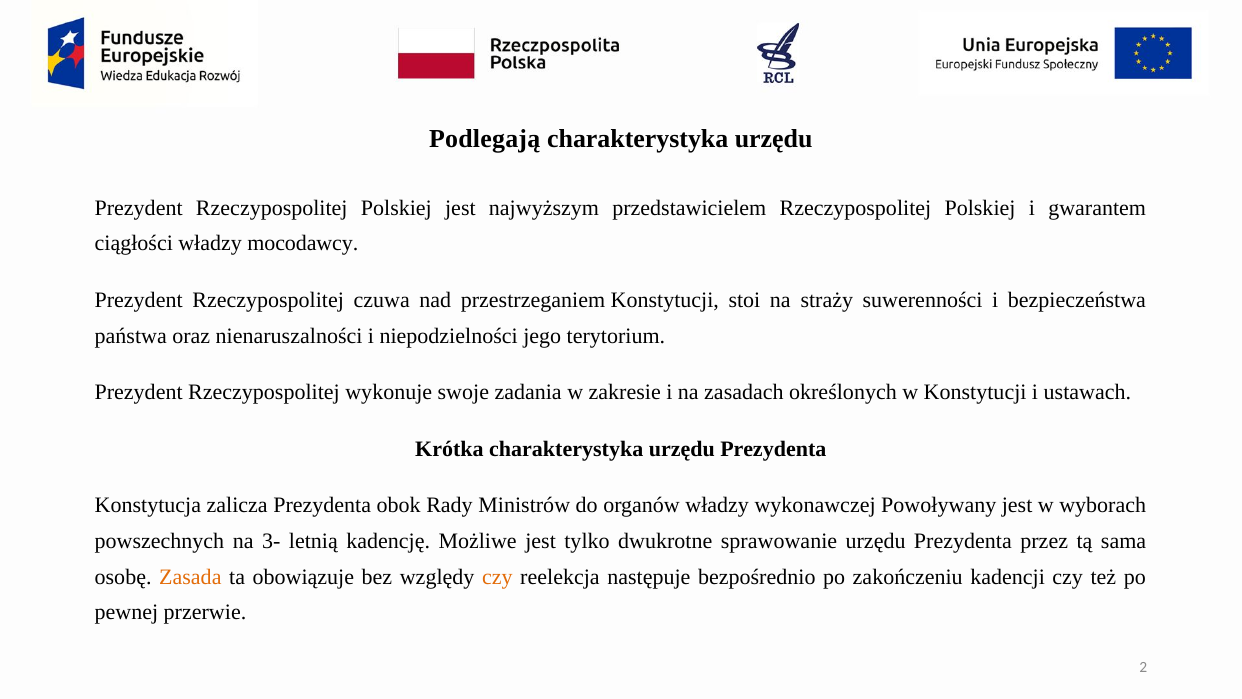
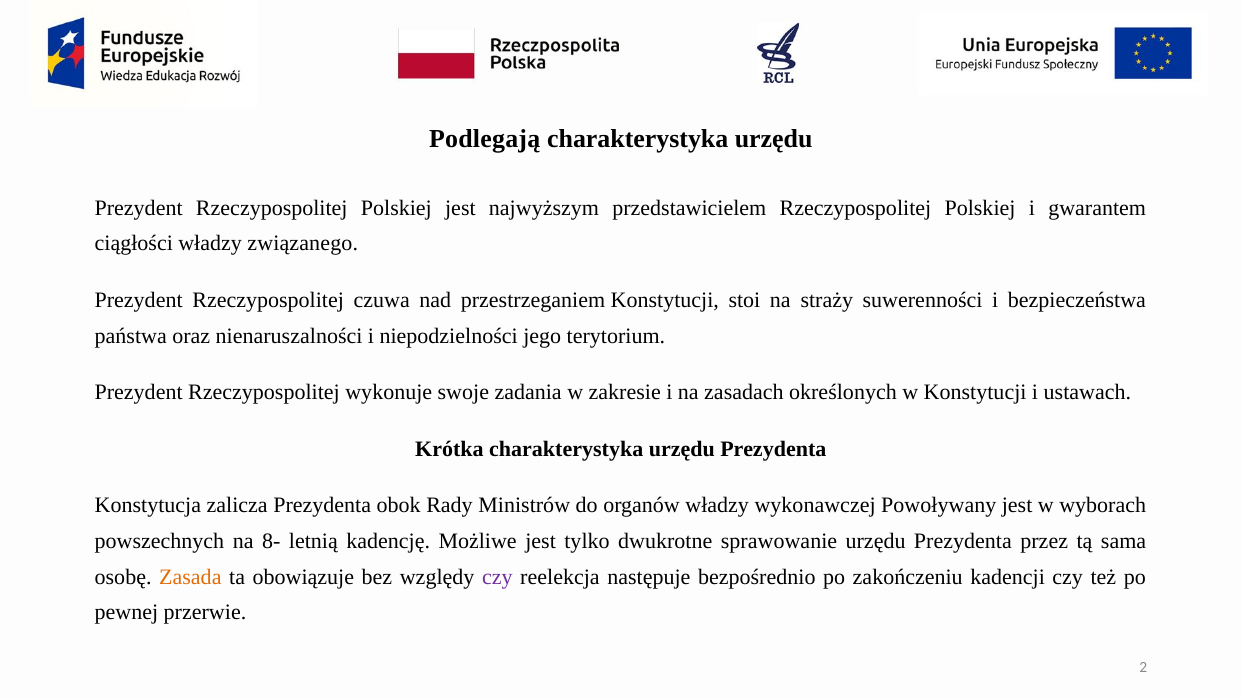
mocodawcy: mocodawcy -> związanego (303, 244)
3-: 3- -> 8- (271, 541)
czy colour: orange -> purple (497, 577)
